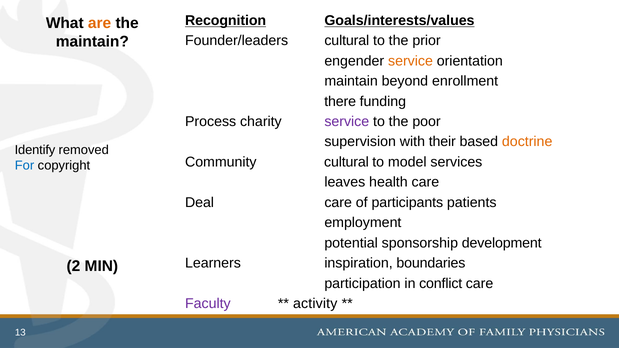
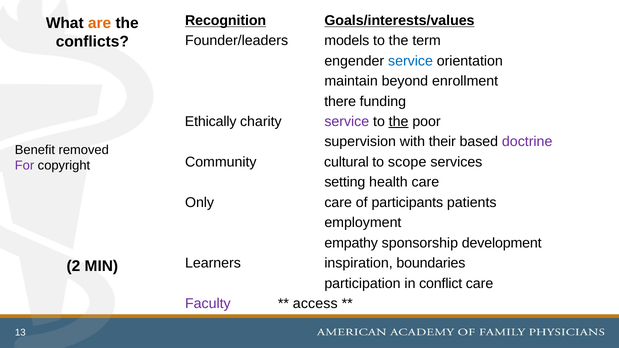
Founder/leaders cultural: cultural -> models (347, 41)
prior: prior -> term (427, 41)
maintain: maintain -> conflicts (92, 42)
service colour: orange -> blue (410, 61)
Process: Process -> Ethically (211, 122)
the underline: none -> present (399, 122)
doctrine colour: orange -> purple (527, 142)
Identify: Identify -> Benefit (35, 150)
model: model -> scope (407, 162)
For colour: blue -> purple (25, 165)
leaves: leaves -> setting (345, 182)
Deal: Deal -> Only (200, 203)
potential: potential -> empathy (351, 243)
activity: activity -> access (315, 304)
